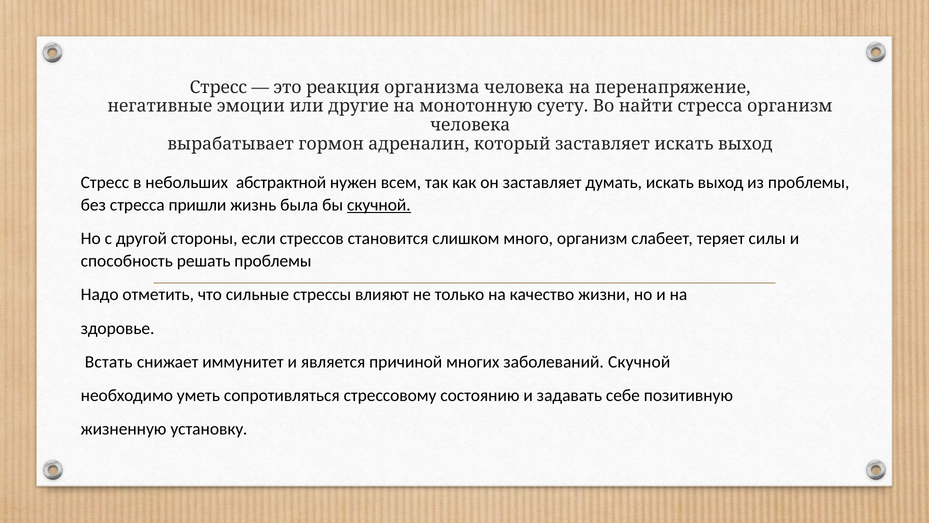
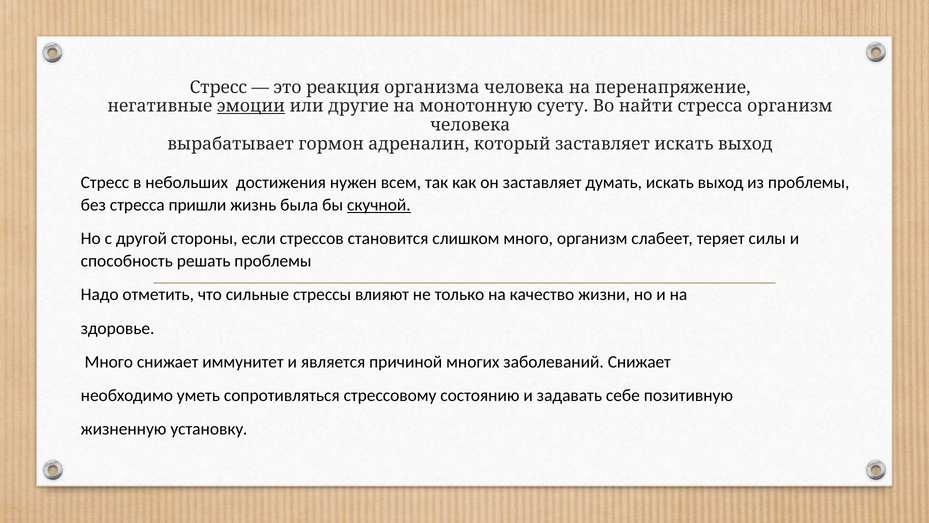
эмоции underline: none -> present (251, 106)
абстрактной: абстрактной -> достижения (281, 183)
Встать: Встать -> Много (109, 362)
заболеваний Скучной: Скучной -> Снижает (639, 362)
